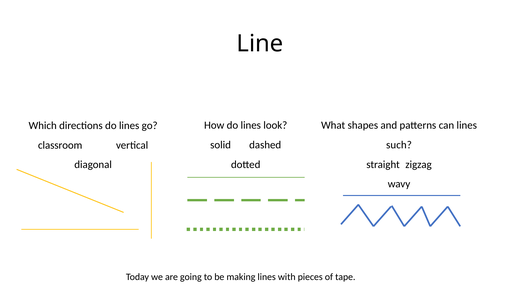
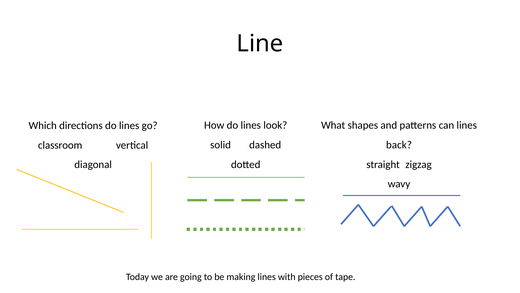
such: such -> back (399, 145)
